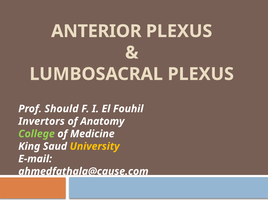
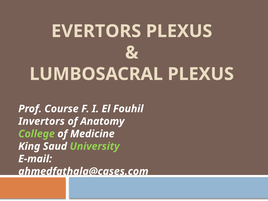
ANTERIOR: ANTERIOR -> EVERTORS (96, 31)
Should: Should -> Course (62, 109)
University colour: yellow -> light green (95, 146)
ahmedfathala@cause.com: ahmedfathala@cause.com -> ahmedfathala@cases.com (83, 171)
